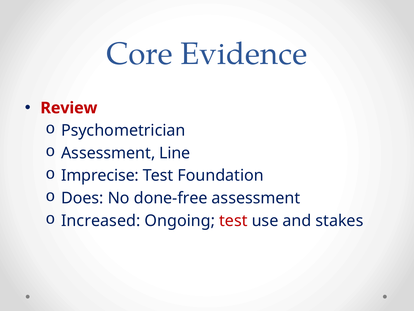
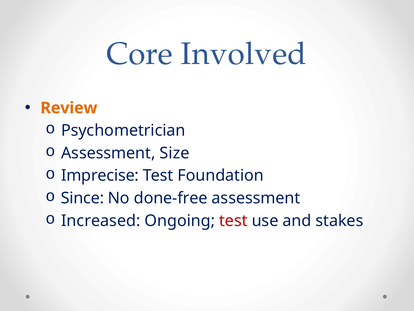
Evidence: Evidence -> Involved (244, 54)
Review colour: red -> orange (69, 108)
Line: Line -> Size (175, 153)
Does: Does -> Since (82, 198)
